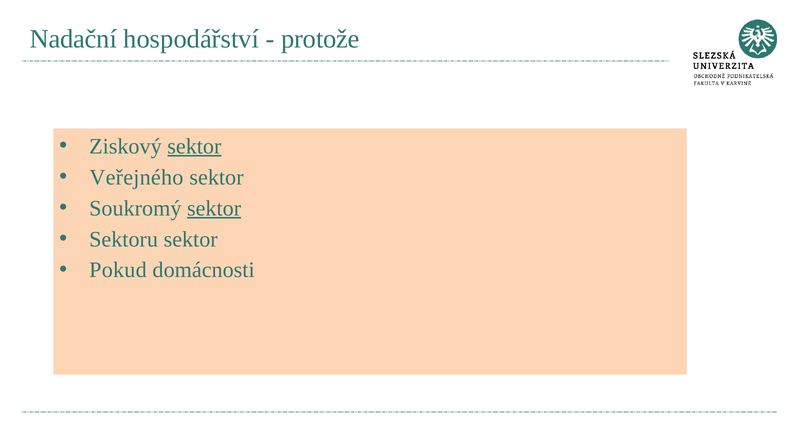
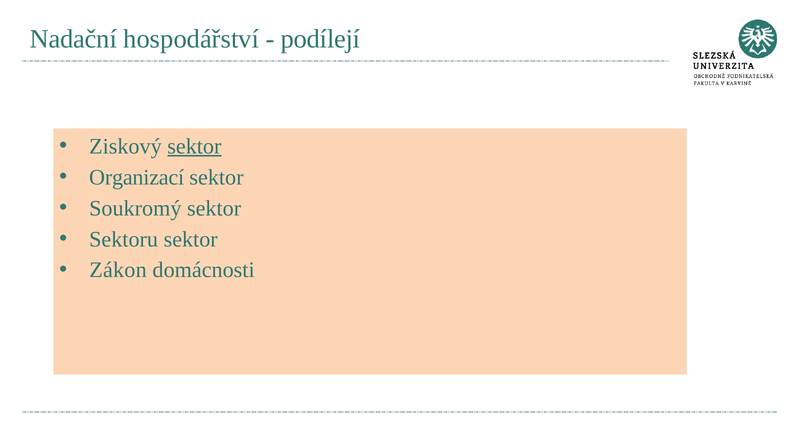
protože: protože -> podílejí (320, 39)
Veřejného: Veřejného -> Organizací (137, 177)
sektor underline: present -> none (214, 208)
Pokud: Pokud -> Zákon (118, 270)
